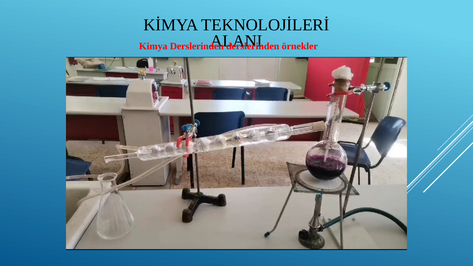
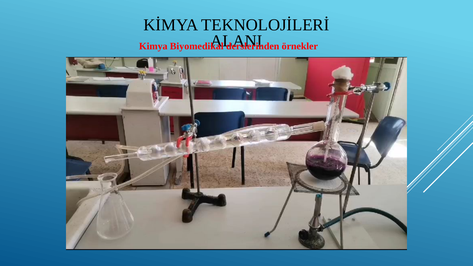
Kimya Derslerinden: Derslerinden -> Biyomedikal (197, 46)
